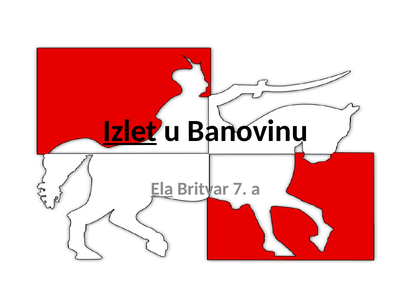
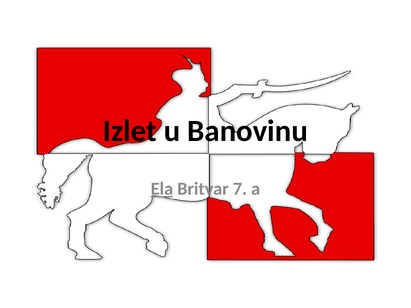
Izlet underline: present -> none (130, 131)
